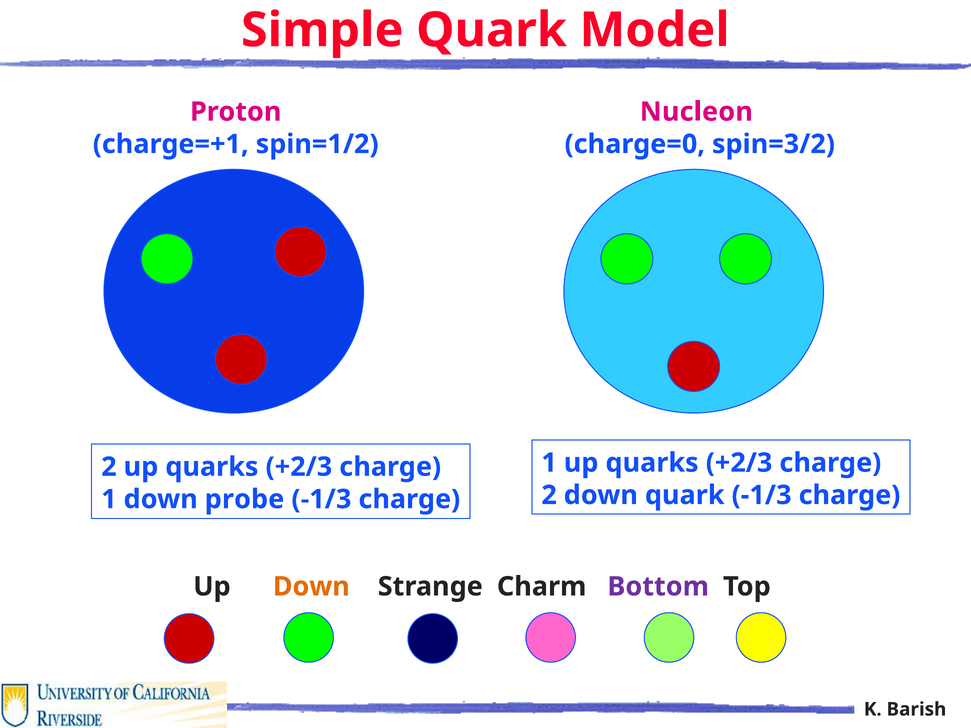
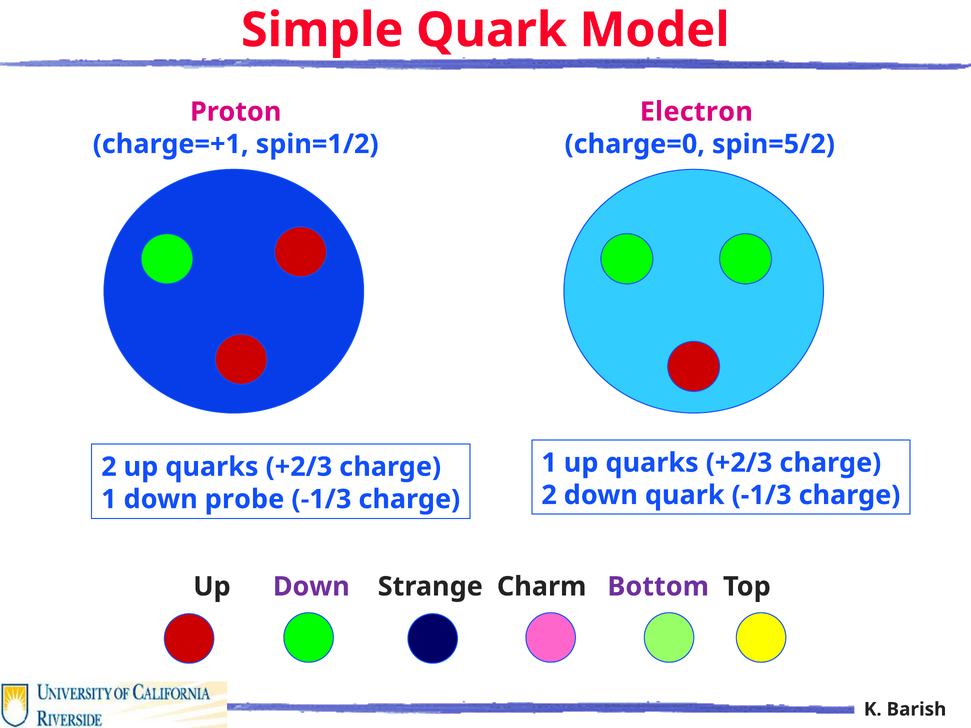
Nucleon: Nucleon -> Electron (696, 112)
spin=3/2: spin=3/2 -> spin=5/2 (773, 144)
Down colour: orange -> purple (311, 587)
